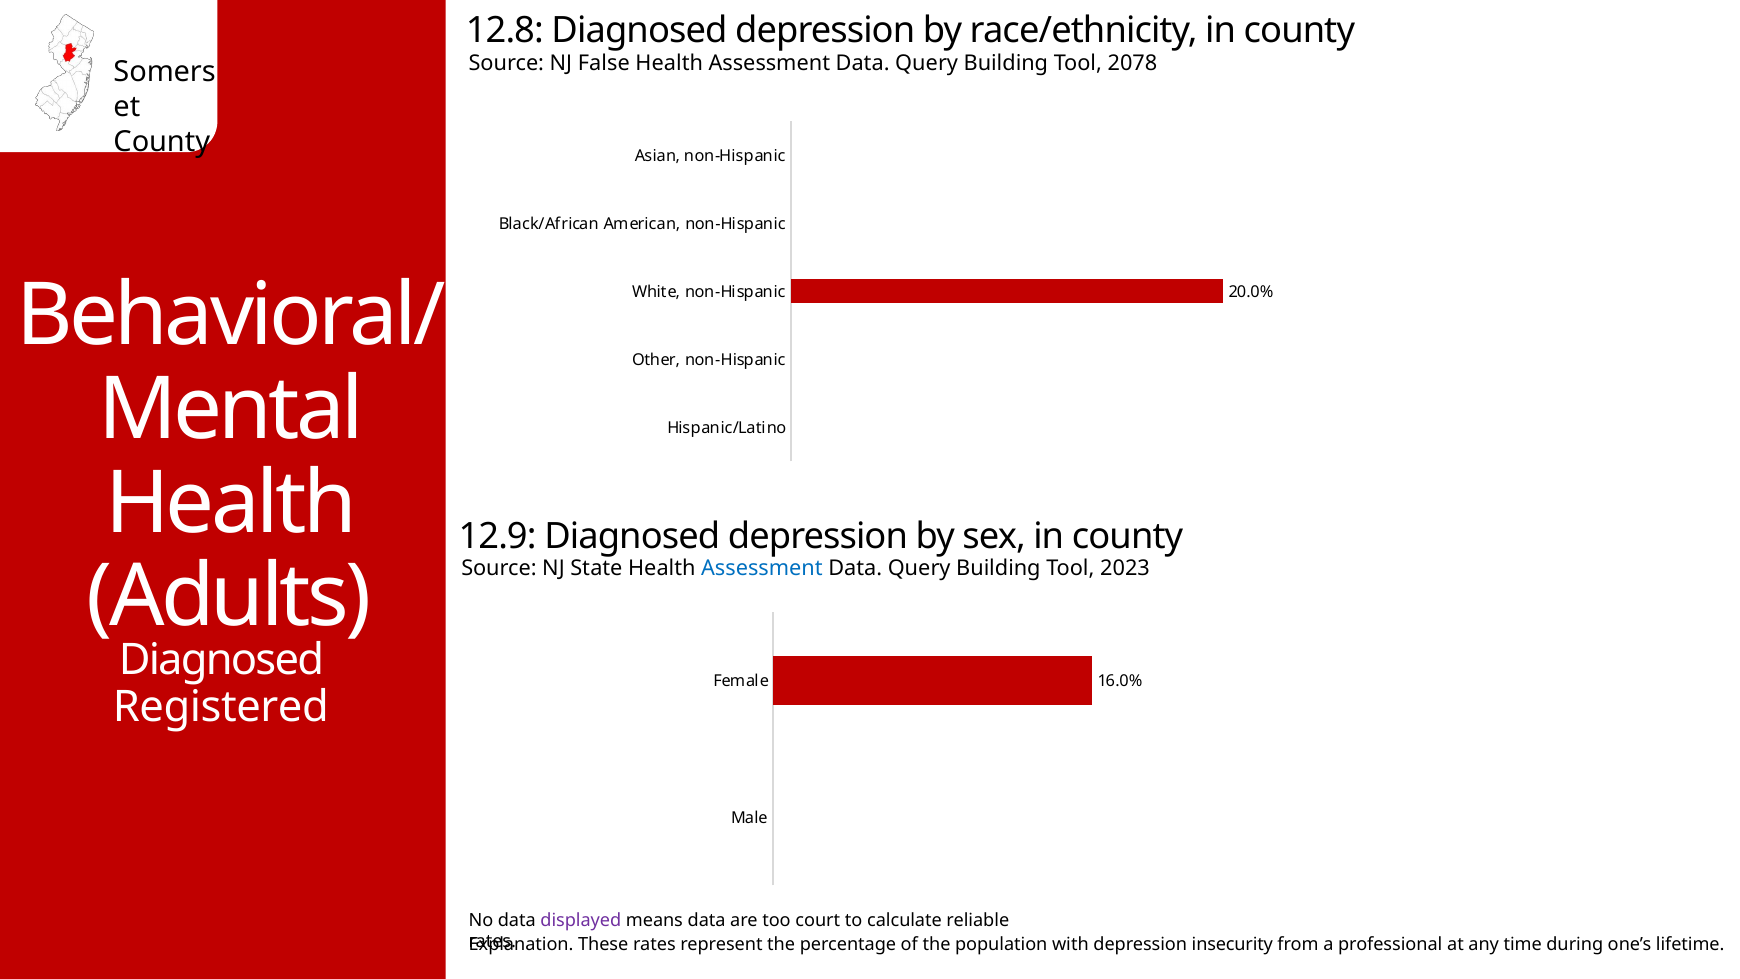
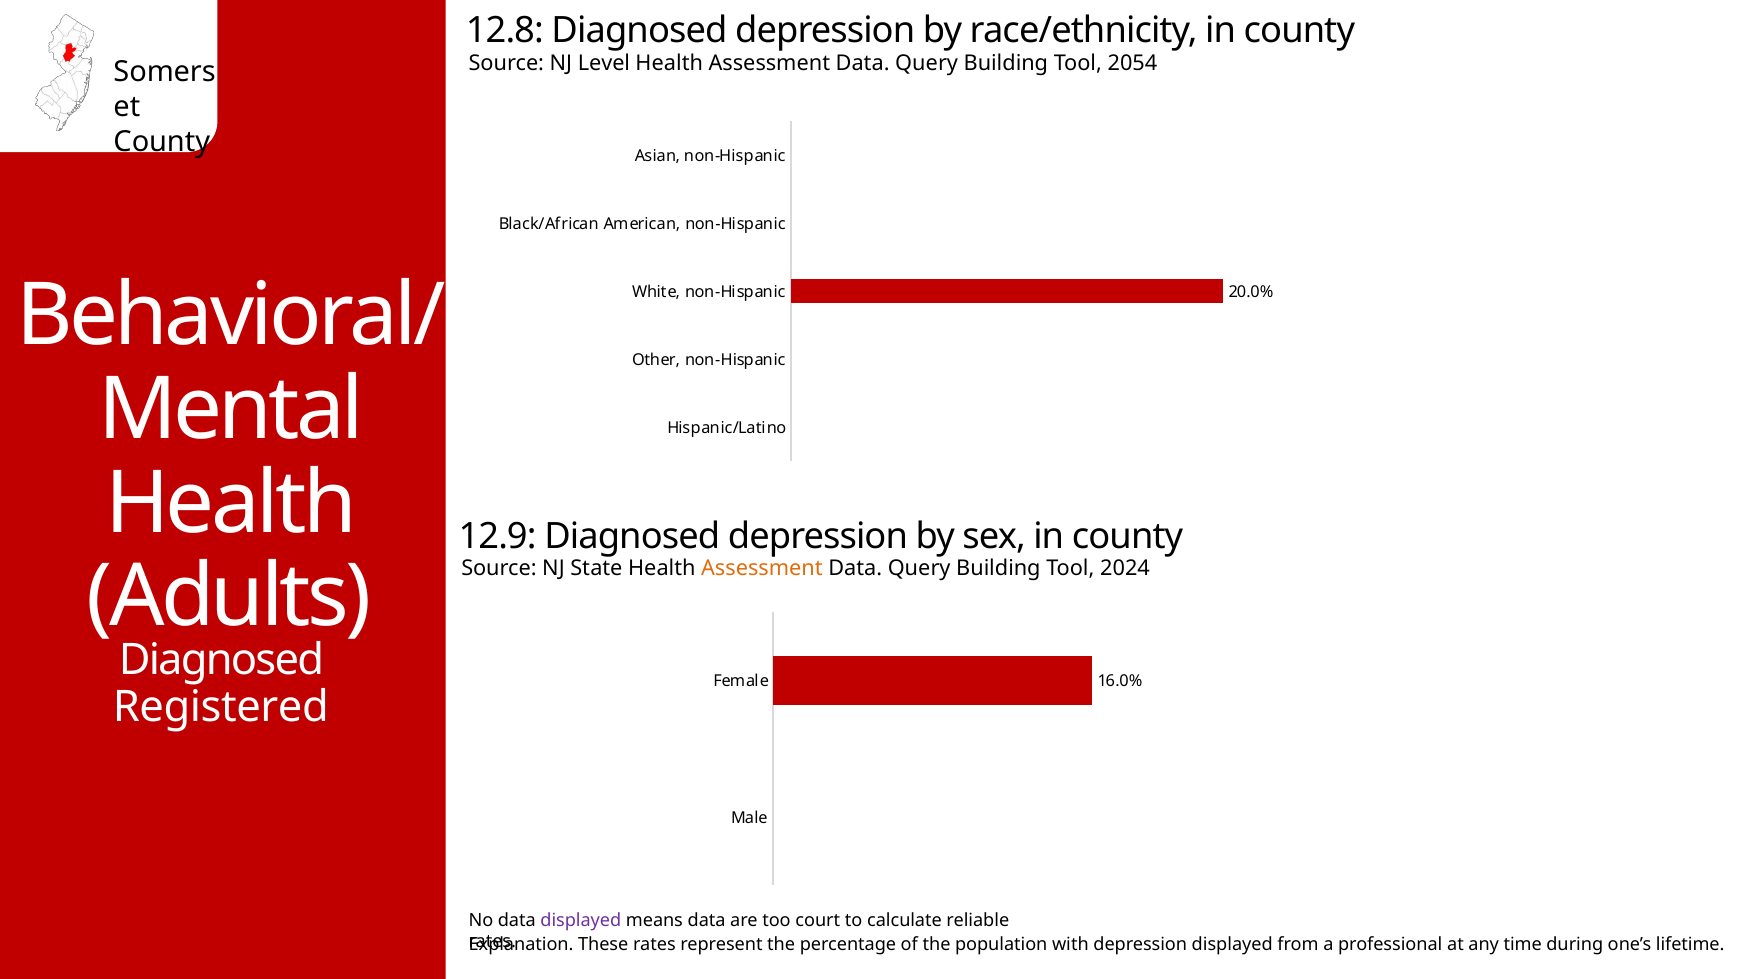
False: False -> Level (604, 64)
2078: 2078 -> 2054 (1132, 64)
Assessment colour: blue -> orange (762, 569)
2023: 2023 -> 2024 (1125, 569)
depression insecurity: insecurity -> displayed (1232, 944)
